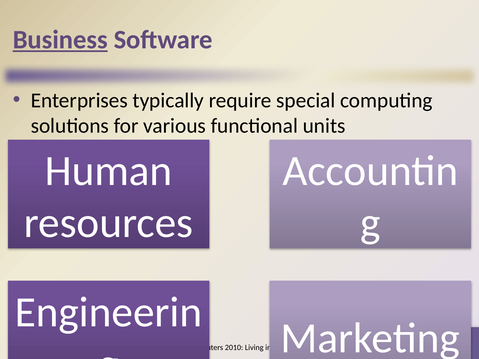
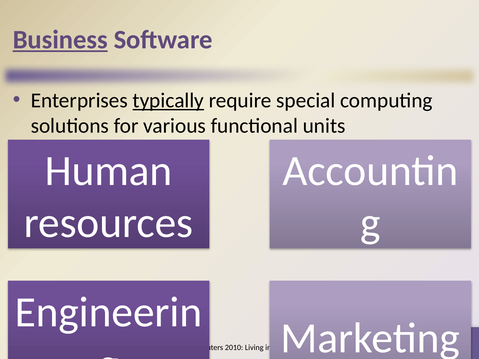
typically underline: none -> present (168, 100)
